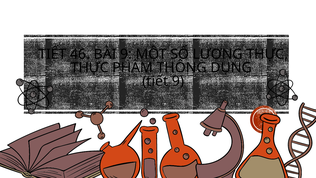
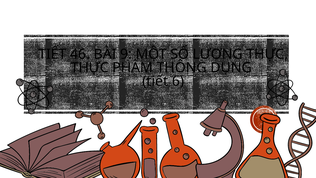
tiết 9: 9 -> 6 (178, 81)
